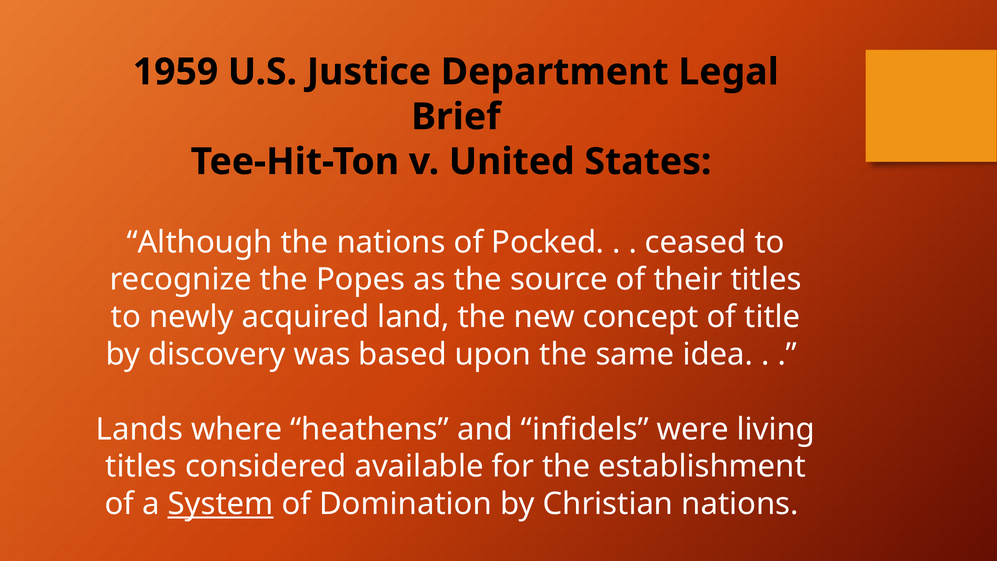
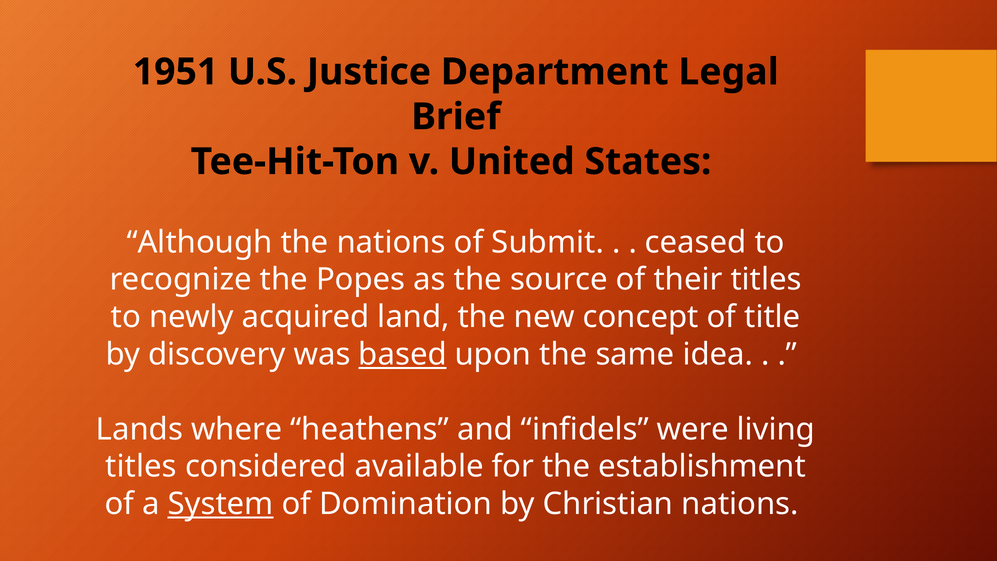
1959: 1959 -> 1951 (176, 72)
Pocked: Pocked -> Submit (548, 242)
based underline: none -> present (403, 354)
